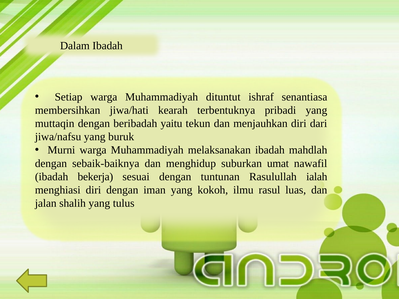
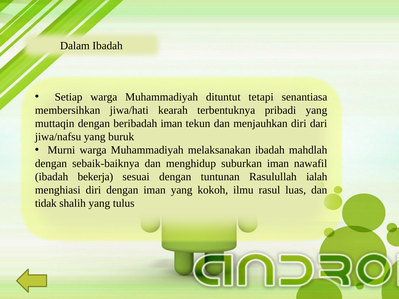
ishraf: ishraf -> tetapi (261, 97)
beribadah yaitu: yaitu -> iman (171, 124)
suburkan umat: umat -> iman (278, 163)
jalan: jalan -> tidak (46, 203)
